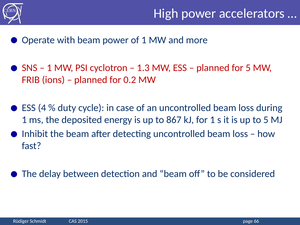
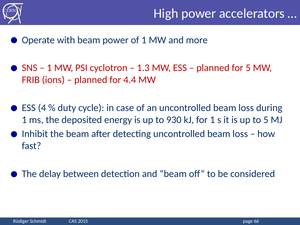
0.2: 0.2 -> 4.4 (130, 80)
867: 867 -> 930 (174, 120)
